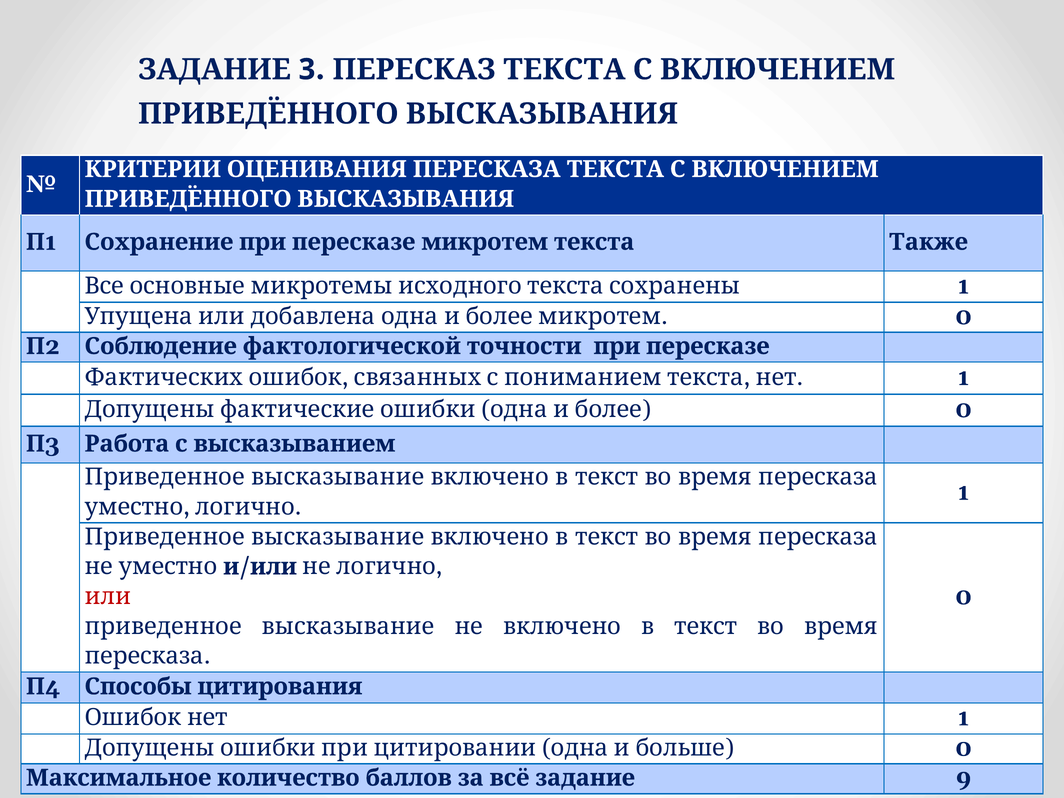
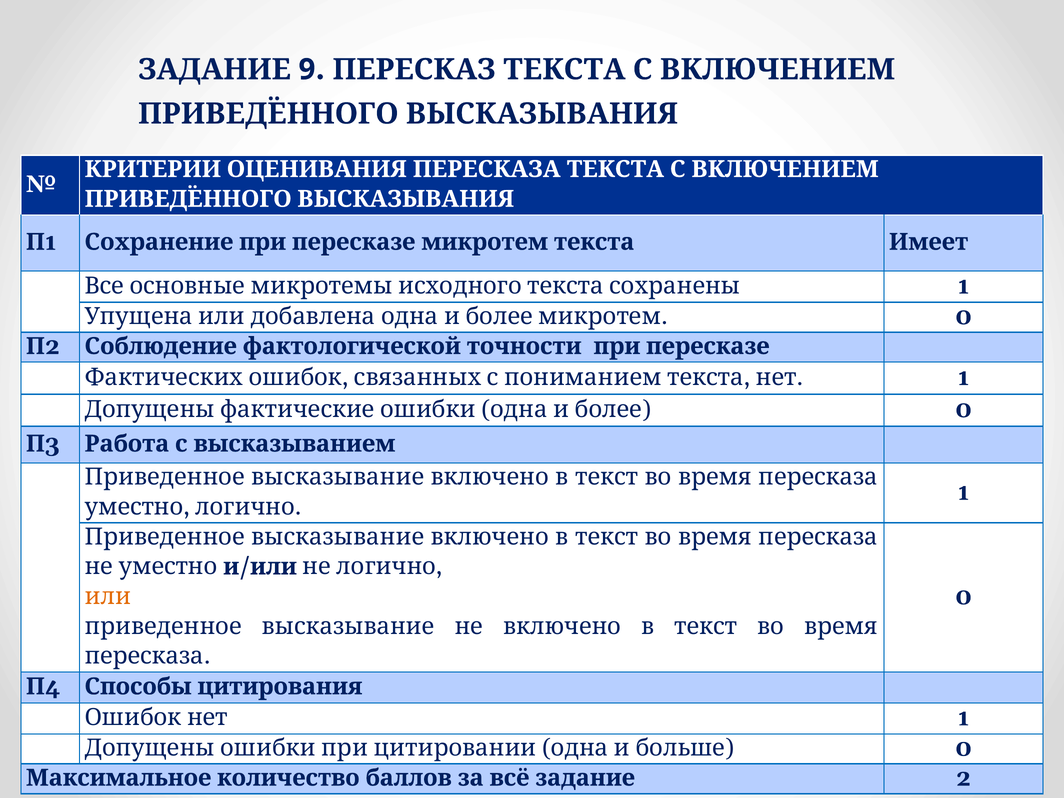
ЗАДАНИЕ 3: 3 -> 9 (307, 69)
Также: Также -> Имеет (929, 242)
или colour: red -> orange (108, 596)
9: 9 -> 2 (963, 778)
